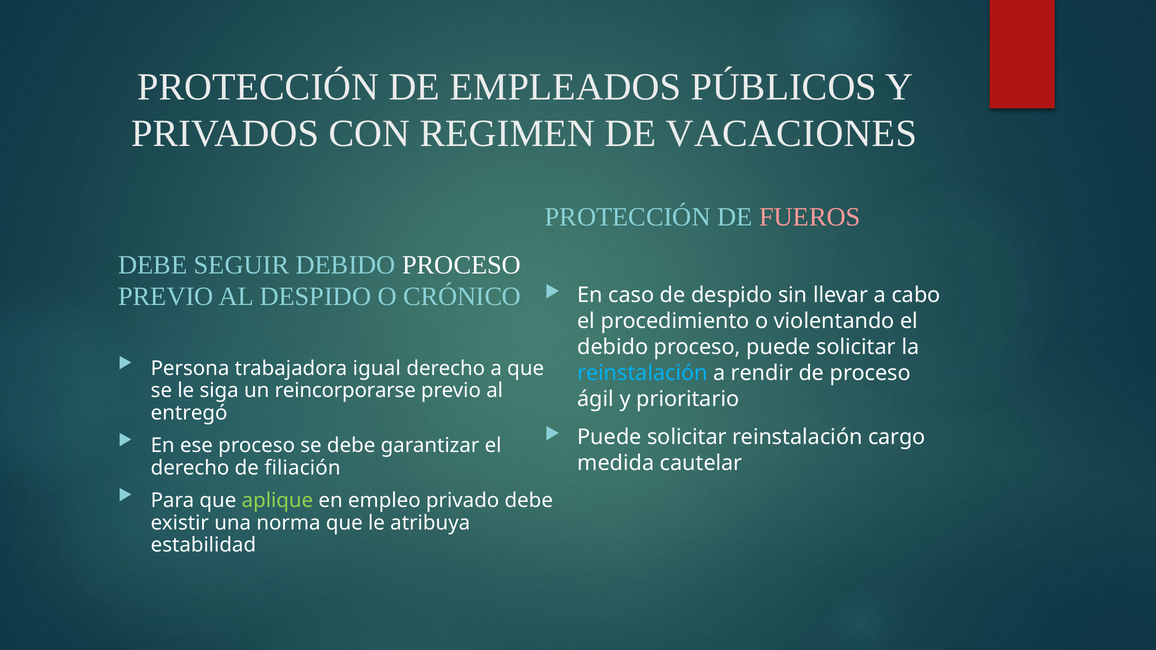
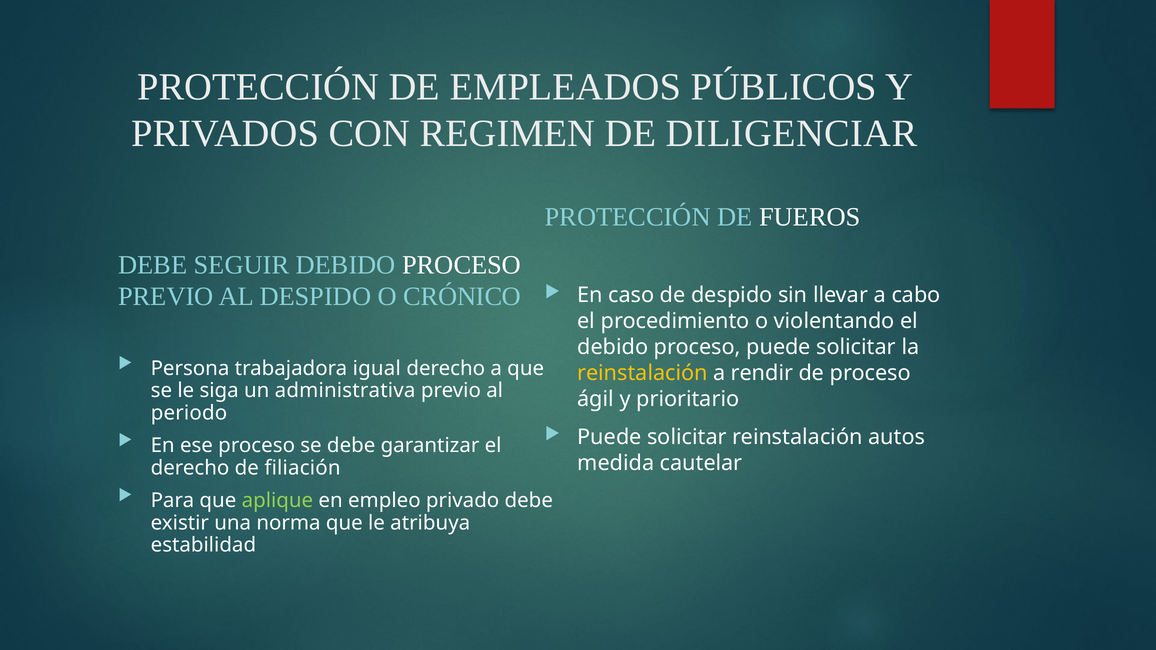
VACACIONES: VACACIONES -> DILIGENCIAR (792, 133)
FUEROS colour: pink -> white (810, 217)
reinstalación colour: light blue -> yellow (642, 373)
reincorporarse: reincorporarse -> administrativa (345, 391)
entregó: entregó -> periodo (189, 413)
cargo: cargo -> autos (897, 437)
